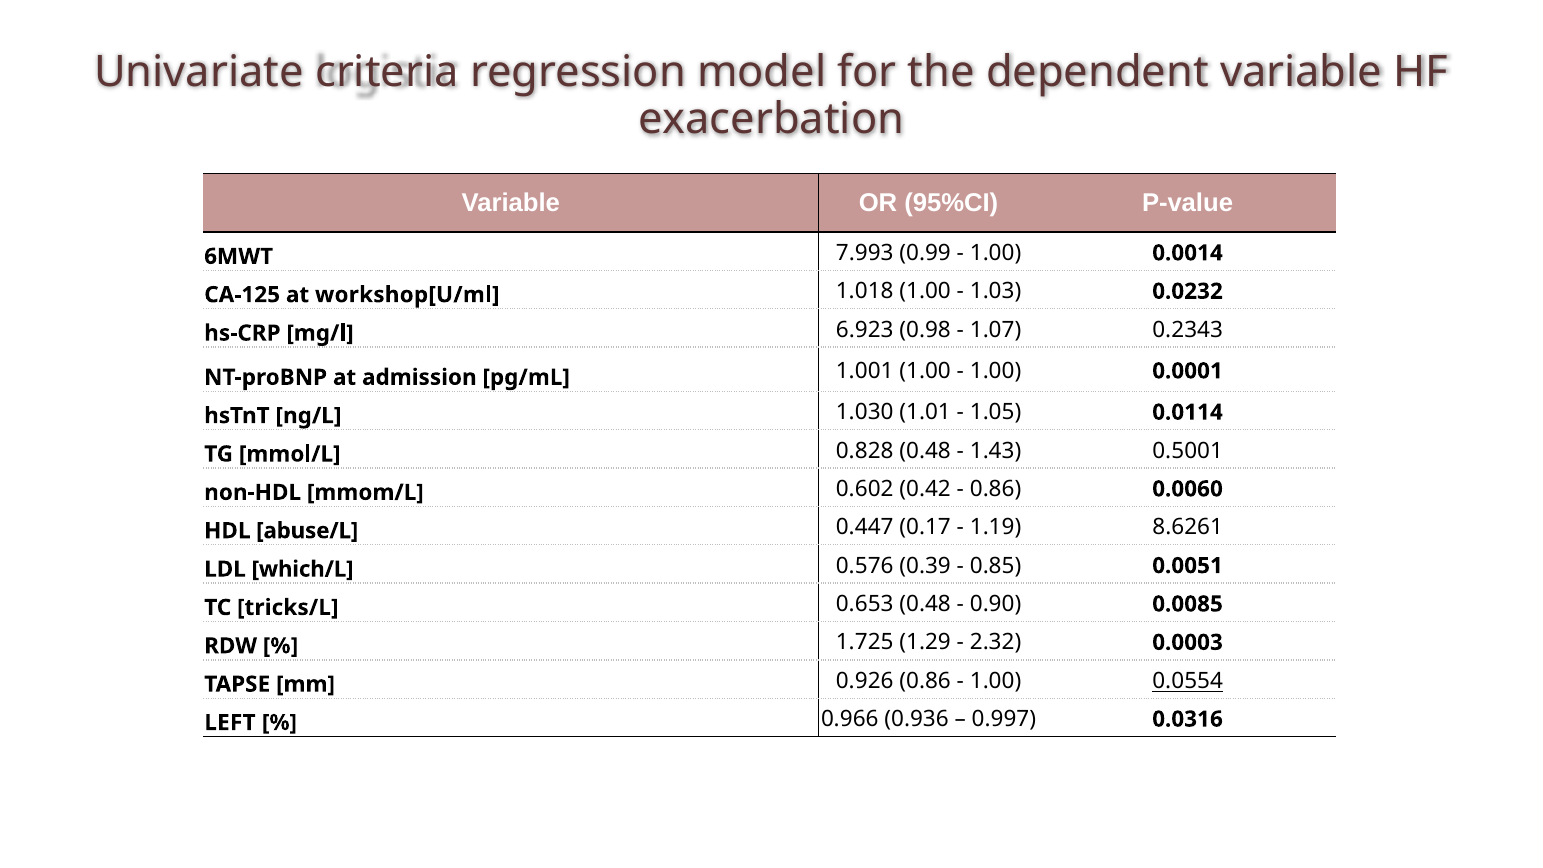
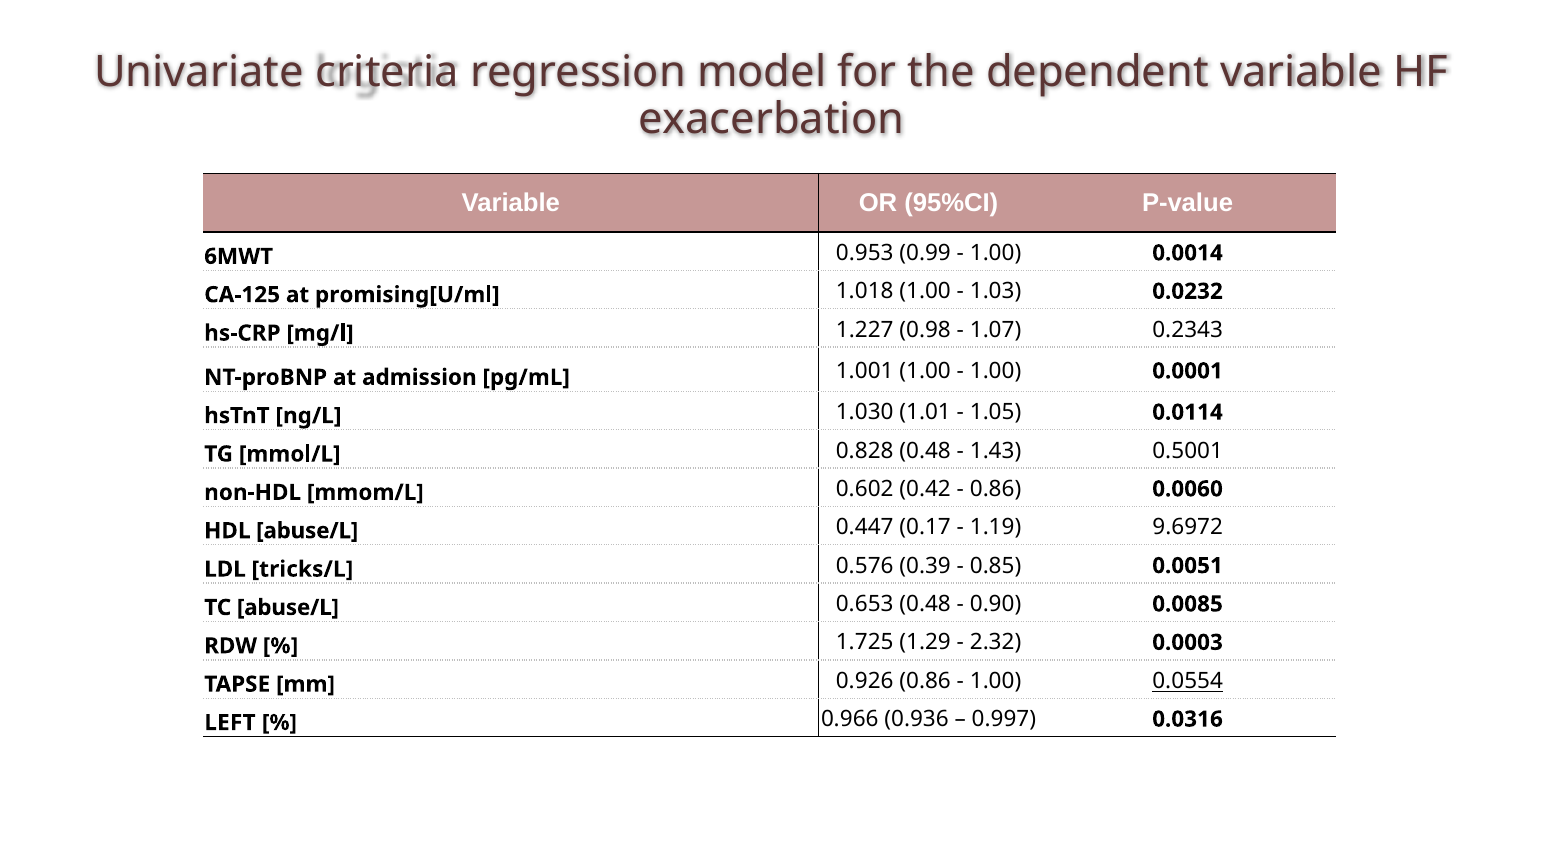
7.993: 7.993 -> 0.953 (865, 253)
workshop[U/ml: workshop[U/ml -> promising[U/ml (407, 295)
6.923: 6.923 -> 1.227 (865, 330)
8.6261: 8.6261 -> 9.6972 (1188, 527)
which/L: which/L -> tricks/L (302, 569)
TC tricks/L: tricks/L -> abuse/L (288, 608)
